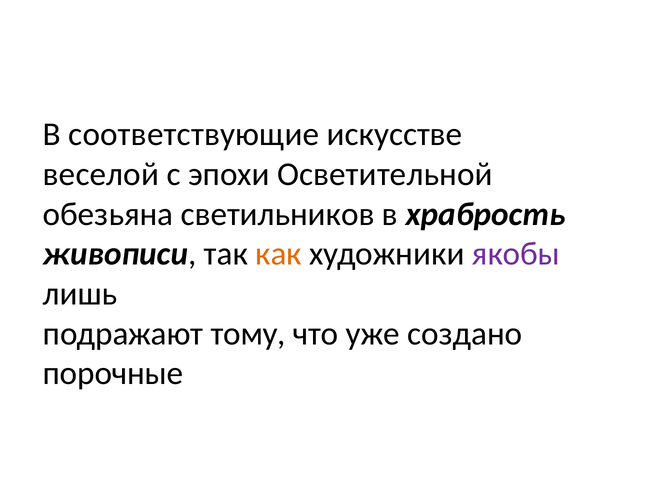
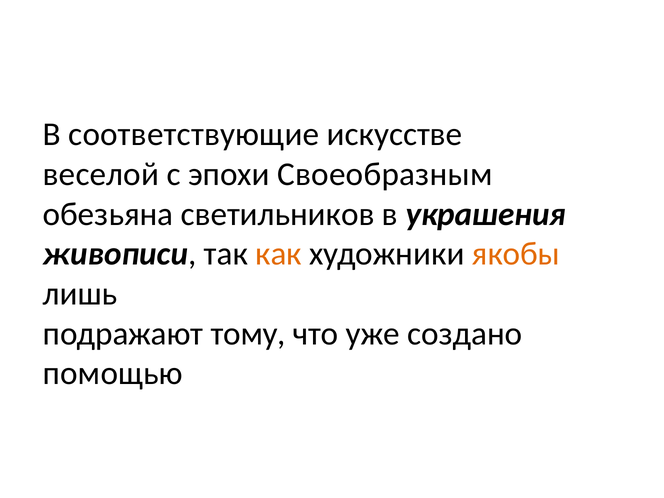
Осветительной: Осветительной -> Своеобразным (385, 174)
храбрость: храбрость -> украшения (486, 214)
якобы colour: purple -> orange (516, 254)
порочные: порочные -> помощью (113, 373)
